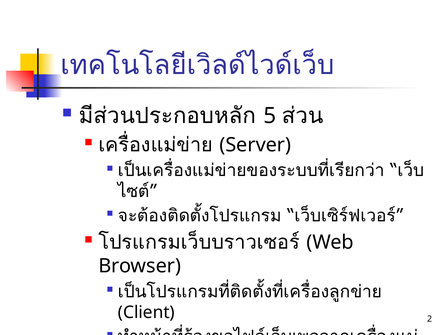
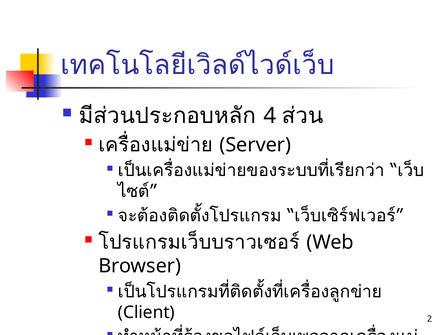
5: 5 -> 4 (270, 116)
